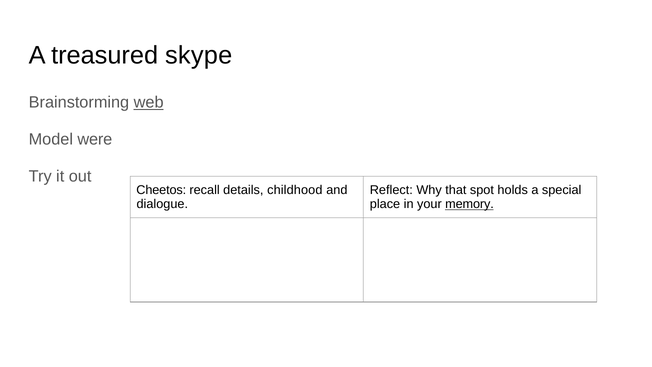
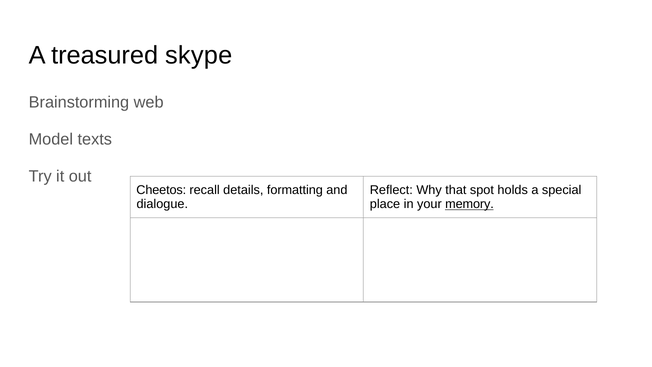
web underline: present -> none (149, 103)
were: were -> texts (95, 139)
childhood: childhood -> formatting (295, 190)
